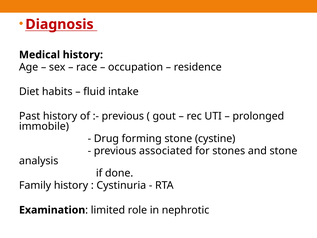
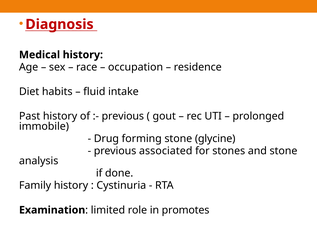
cystine: cystine -> glycine (215, 138)
nephrotic: nephrotic -> promotes (186, 210)
